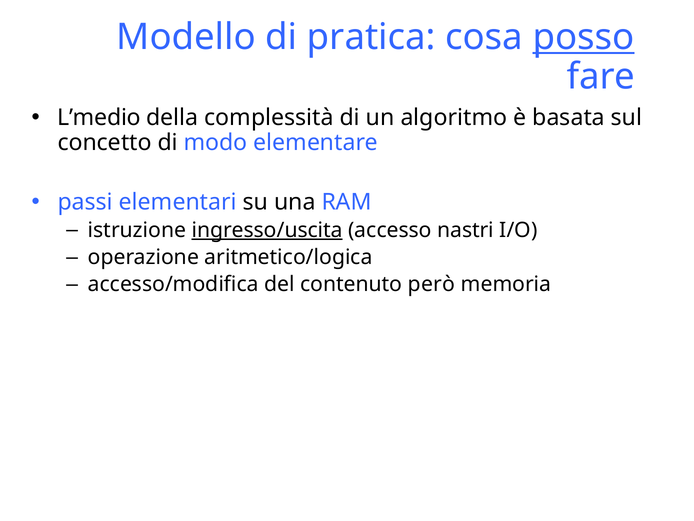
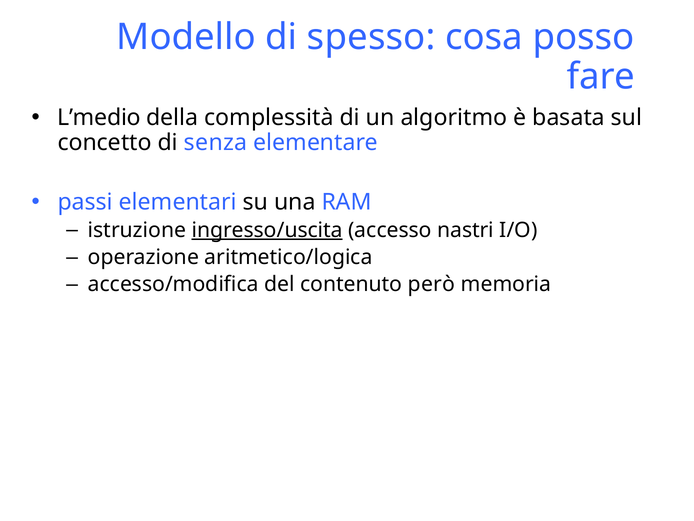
pratica: pratica -> spesso (371, 37)
posso underline: present -> none (584, 37)
modo: modo -> senza (216, 143)
